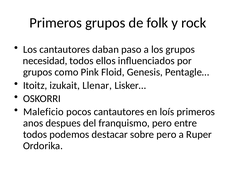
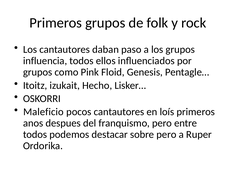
necesidad: necesidad -> influencia (45, 61)
Llenar: Llenar -> Hecho (97, 85)
